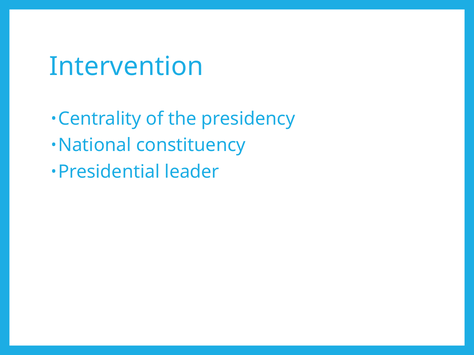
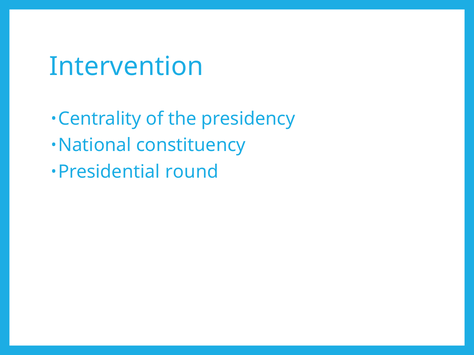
leader: leader -> round (192, 172)
